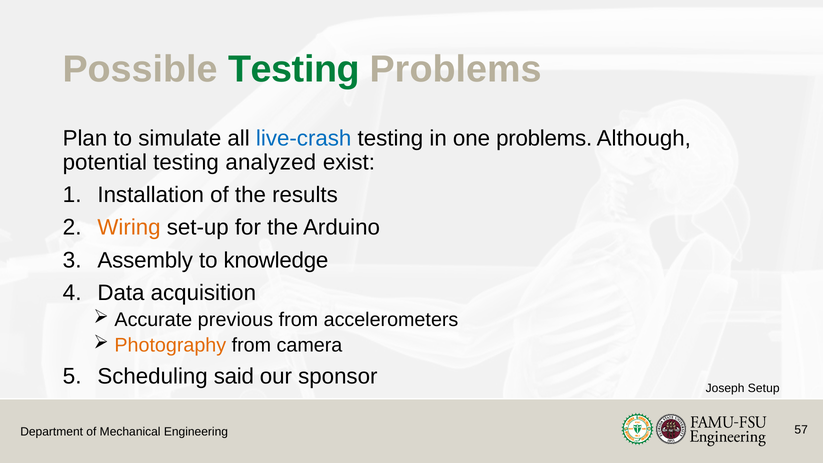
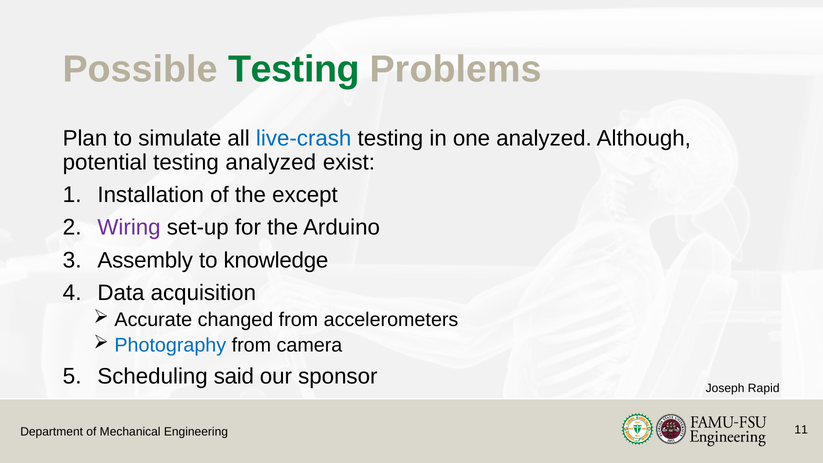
one problems: problems -> analyzed (544, 138)
results: results -> except (305, 195)
Wiring colour: orange -> purple (129, 228)
previous: previous -> changed (236, 320)
Photography colour: orange -> blue (170, 345)
Setup: Setup -> Rapid (764, 388)
57: 57 -> 11 (801, 430)
